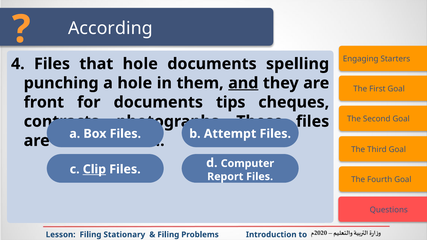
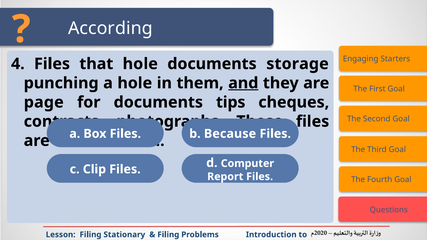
spelling: spelling -> storage (298, 64)
front: front -> page (44, 102)
Attempt: Attempt -> Because (230, 134)
Clip underline: present -> none (94, 169)
